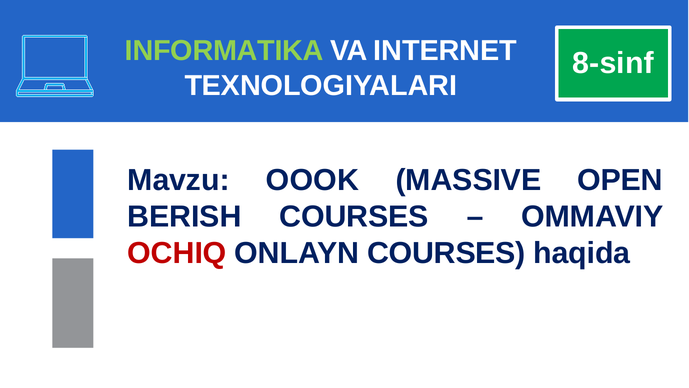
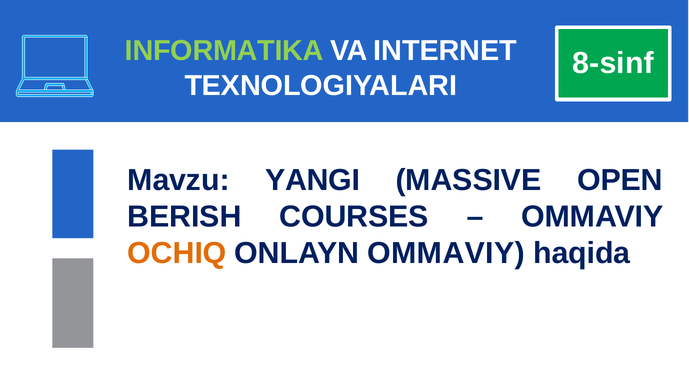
OOOK: OOOK -> YANGI (313, 180)
OCHIQ colour: red -> orange (177, 253)
ONLAYN COURSES: COURSES -> OMMAVIY (446, 253)
